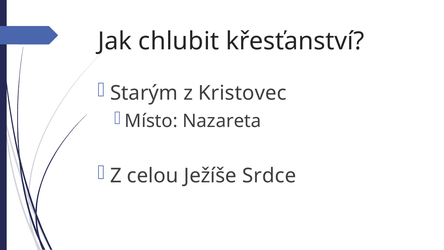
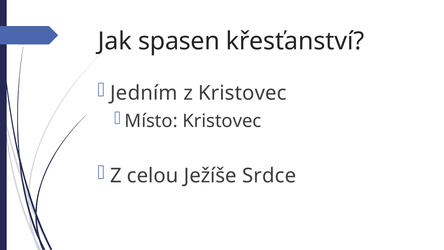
chlubit: chlubit -> spasen (179, 41)
Starým: Starým -> Jedním (144, 93)
Místo Nazareta: Nazareta -> Kristovec (222, 121)
